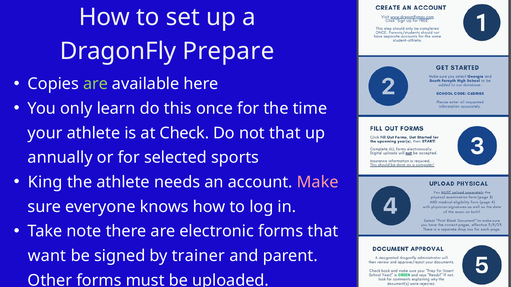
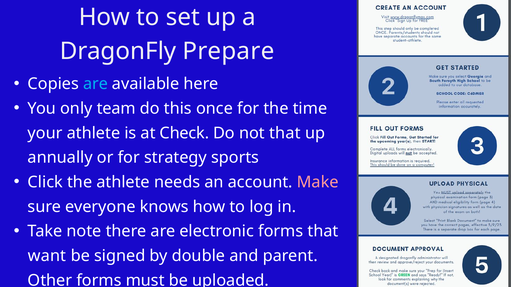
are colour: light green -> light blue (95, 84)
learn: learn -> team (116, 109)
selected: selected -> strategy (175, 158)
King: King -> Click (45, 182)
trainer: trainer -> double (198, 256)
